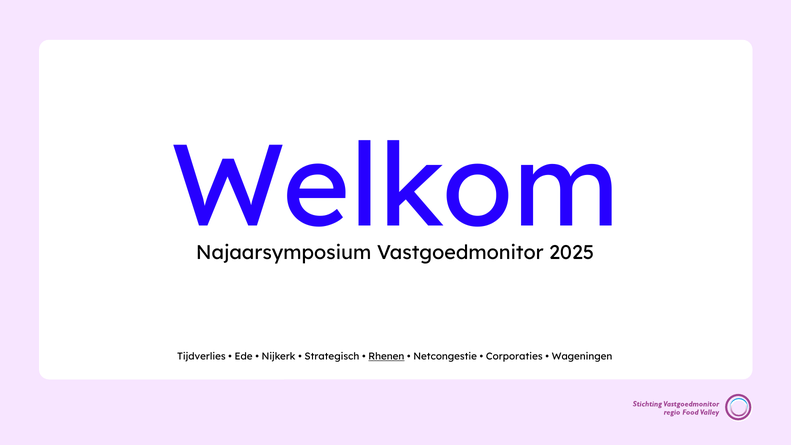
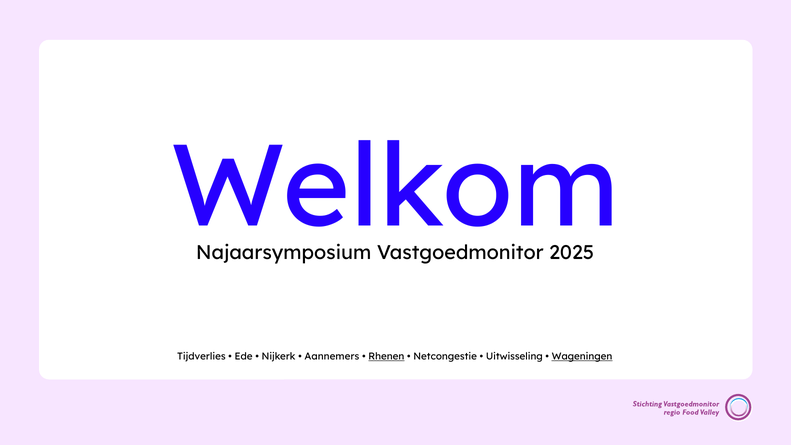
Strategisch: Strategisch -> Aannemers (332, 357)
Corporaties: Corporaties -> Uitwisseling (514, 357)
Wageningen underline: none -> present (582, 357)
